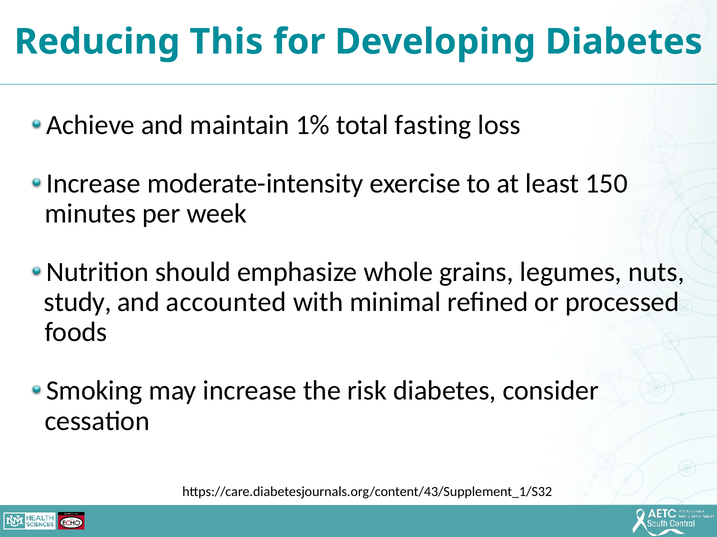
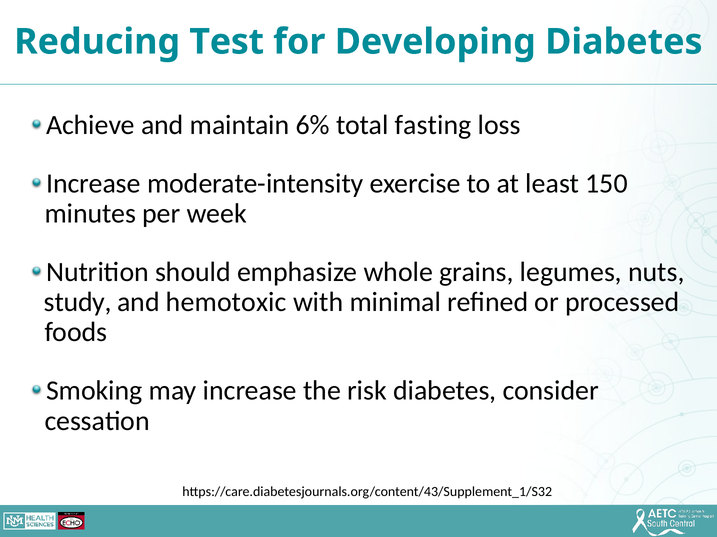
This: This -> Test (227, 42)
1%: 1% -> 6% (313, 125)
accounted: accounted -> hemotoxic (226, 303)
